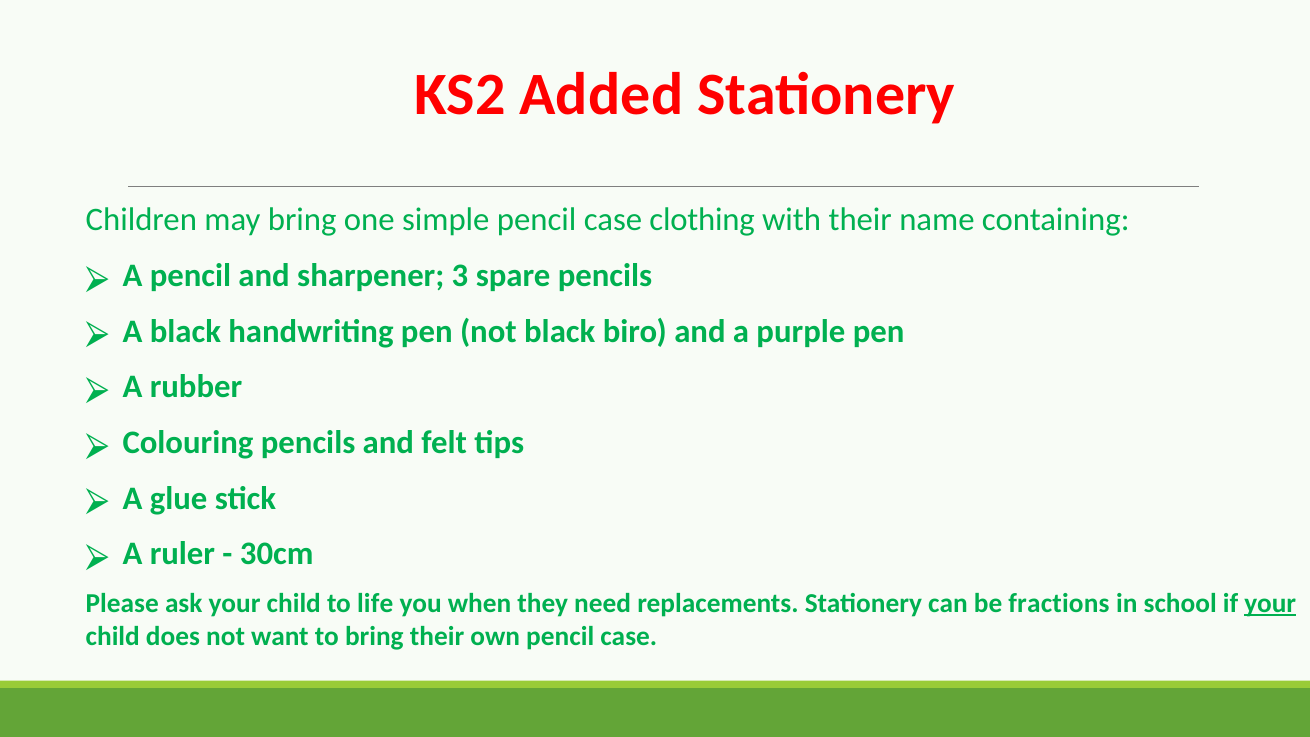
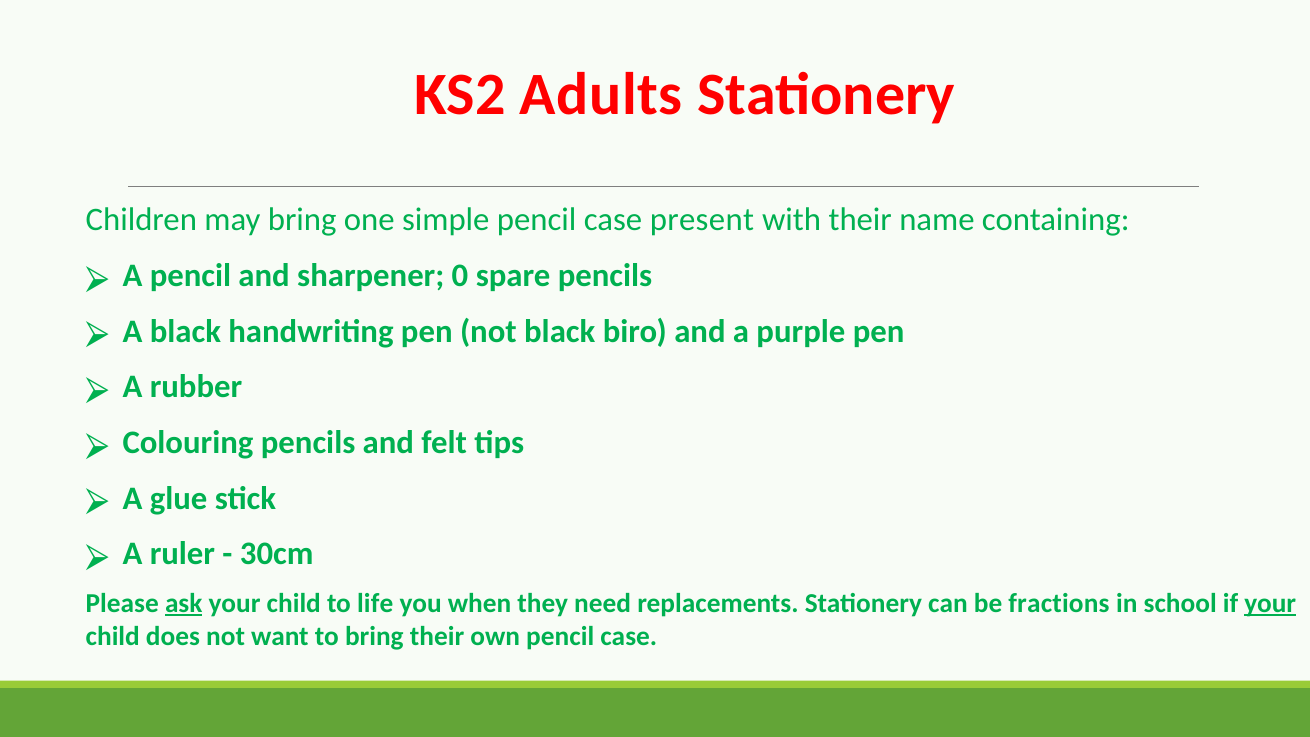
Added: Added -> Adults (601, 94)
clothing: clothing -> present (702, 220)
3: 3 -> 0 (460, 276)
ask underline: none -> present (184, 603)
